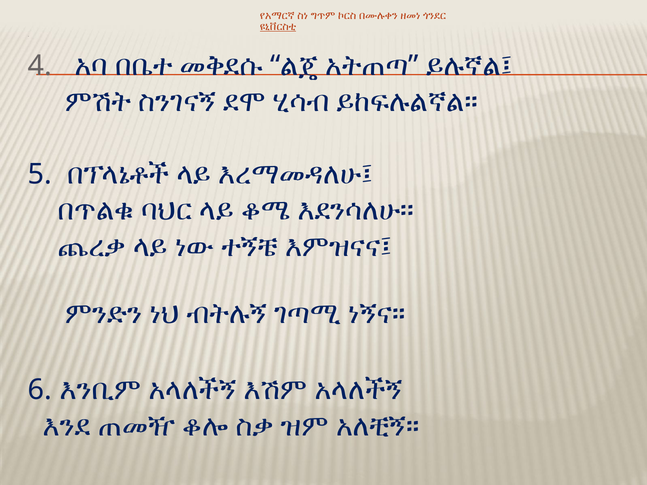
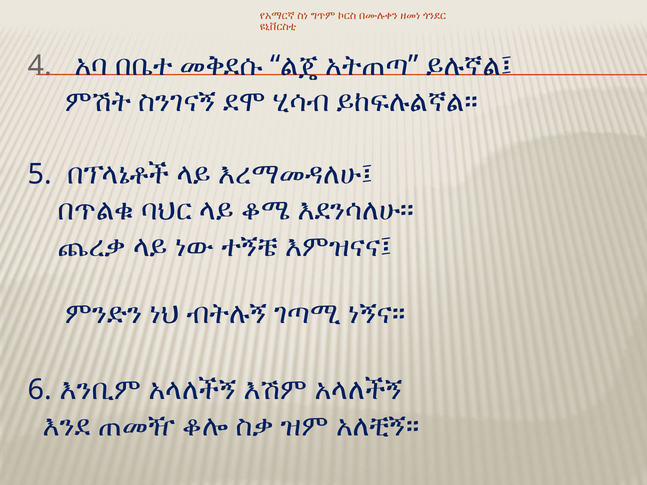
ዩኒቨርስቲ underline: present -> none (278, 27)
